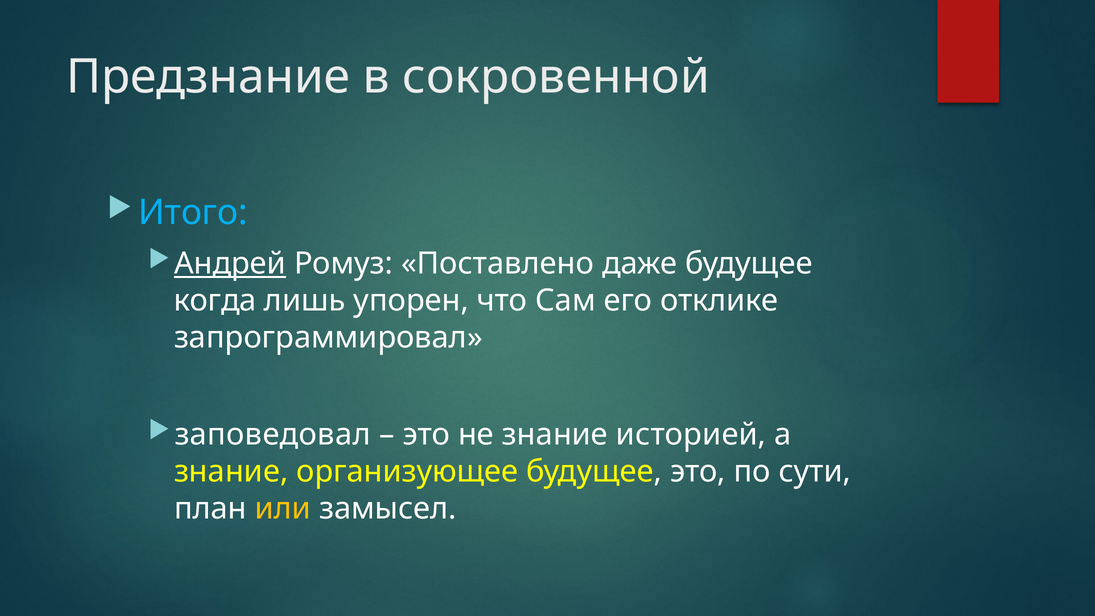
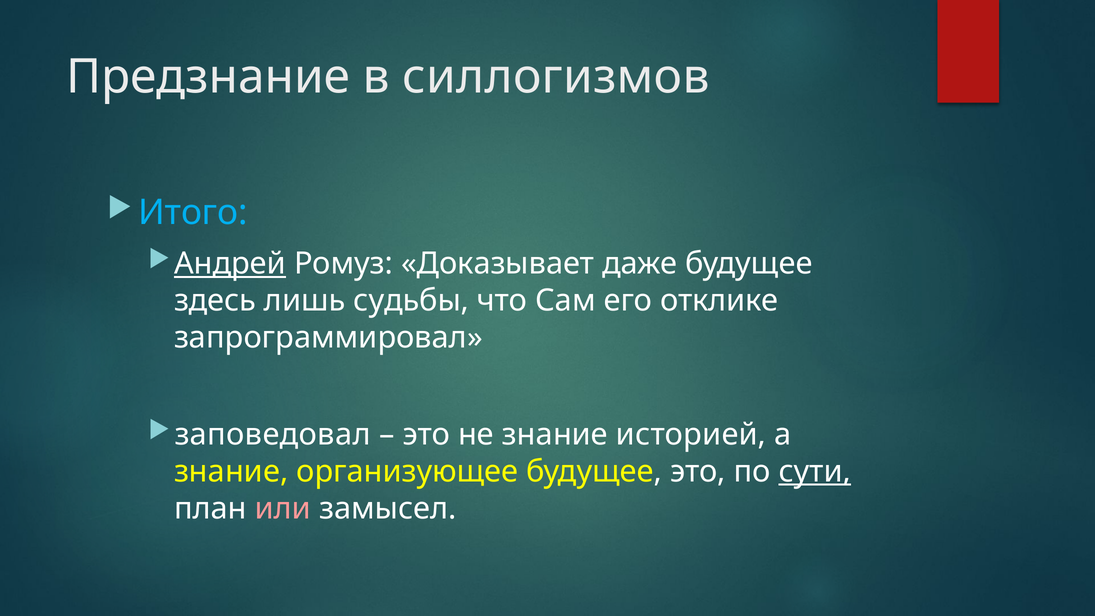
сокровенной: сокровенной -> силлогизмов (556, 77)
Поставлено: Поставлено -> Доказывает (498, 264)
когда: когда -> здесь (215, 301)
упорен: упорен -> судьбы (411, 301)
сути underline: none -> present (815, 471)
или colour: yellow -> pink (283, 508)
